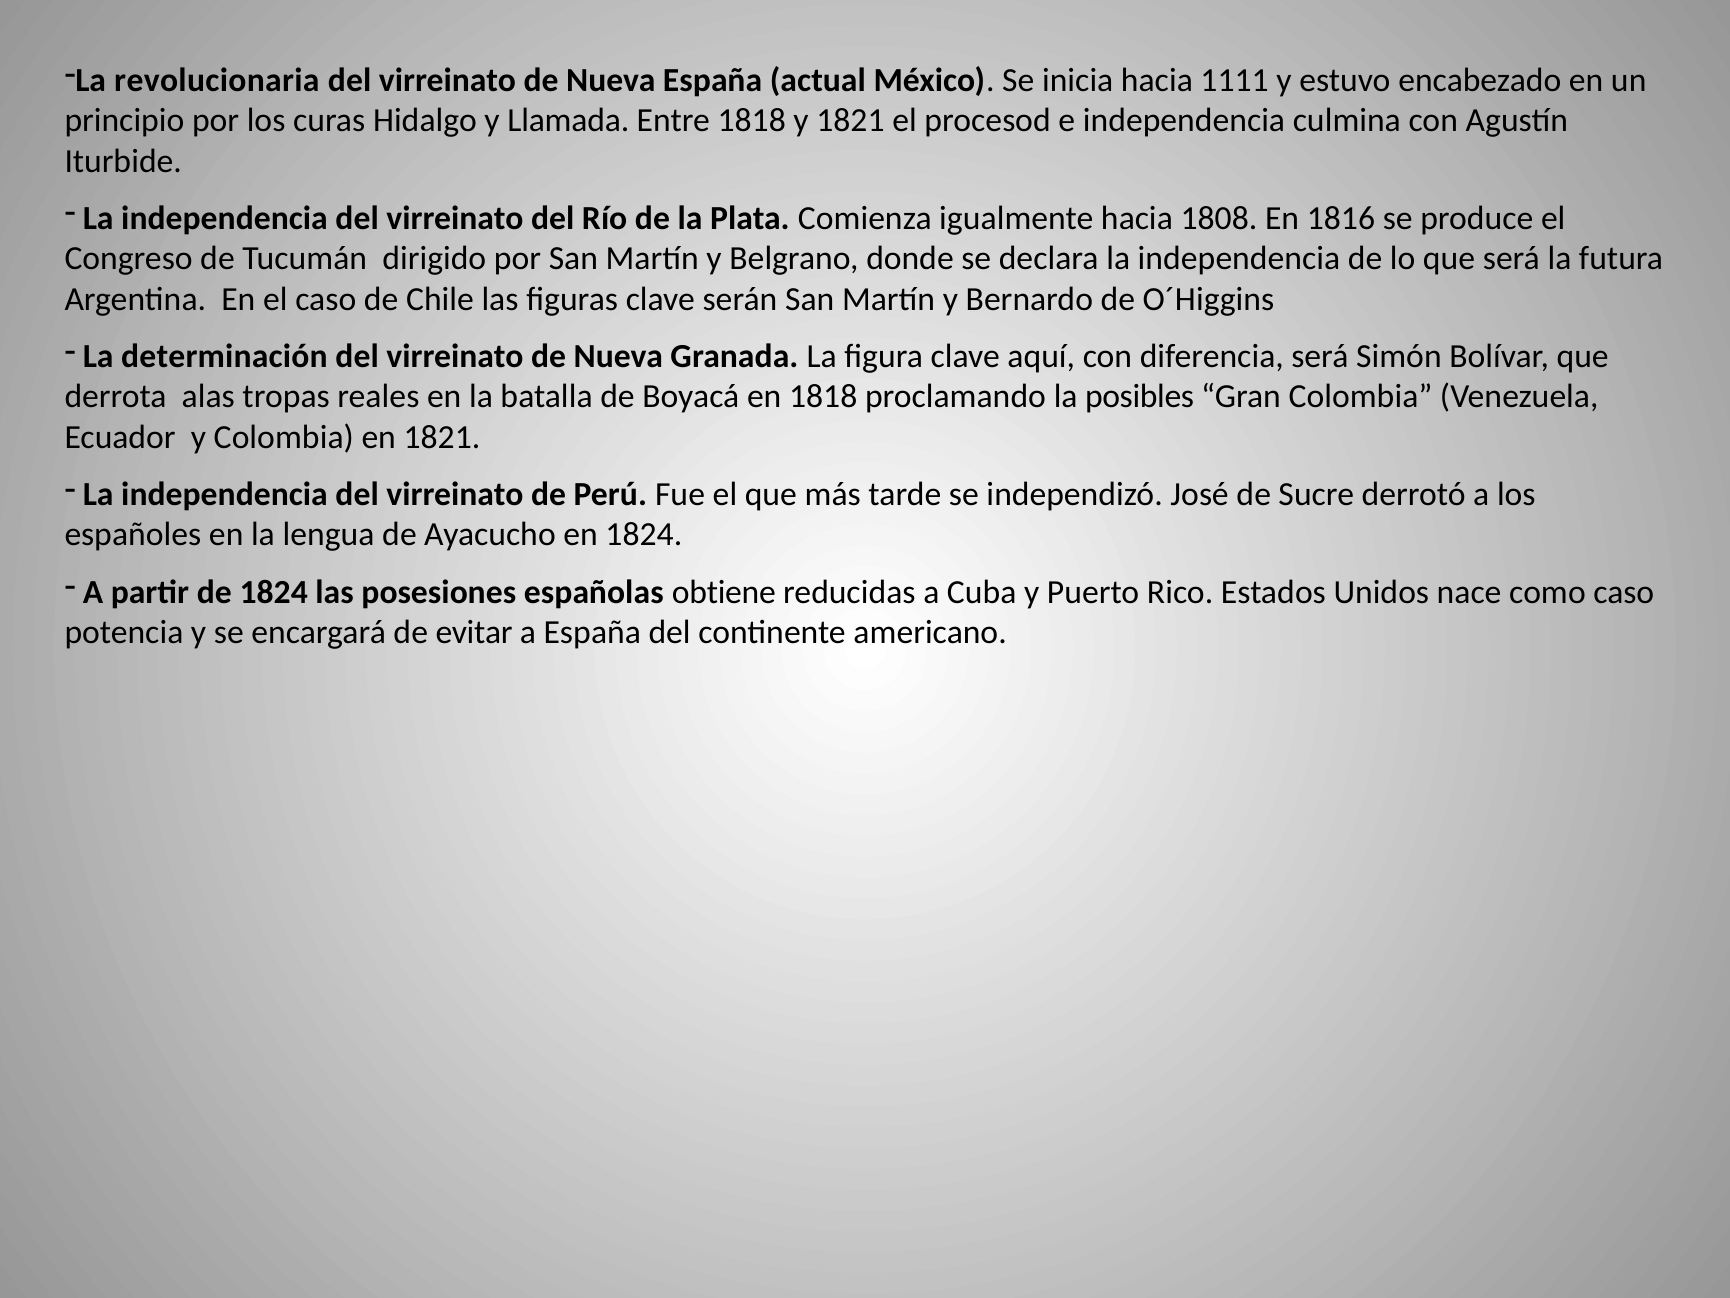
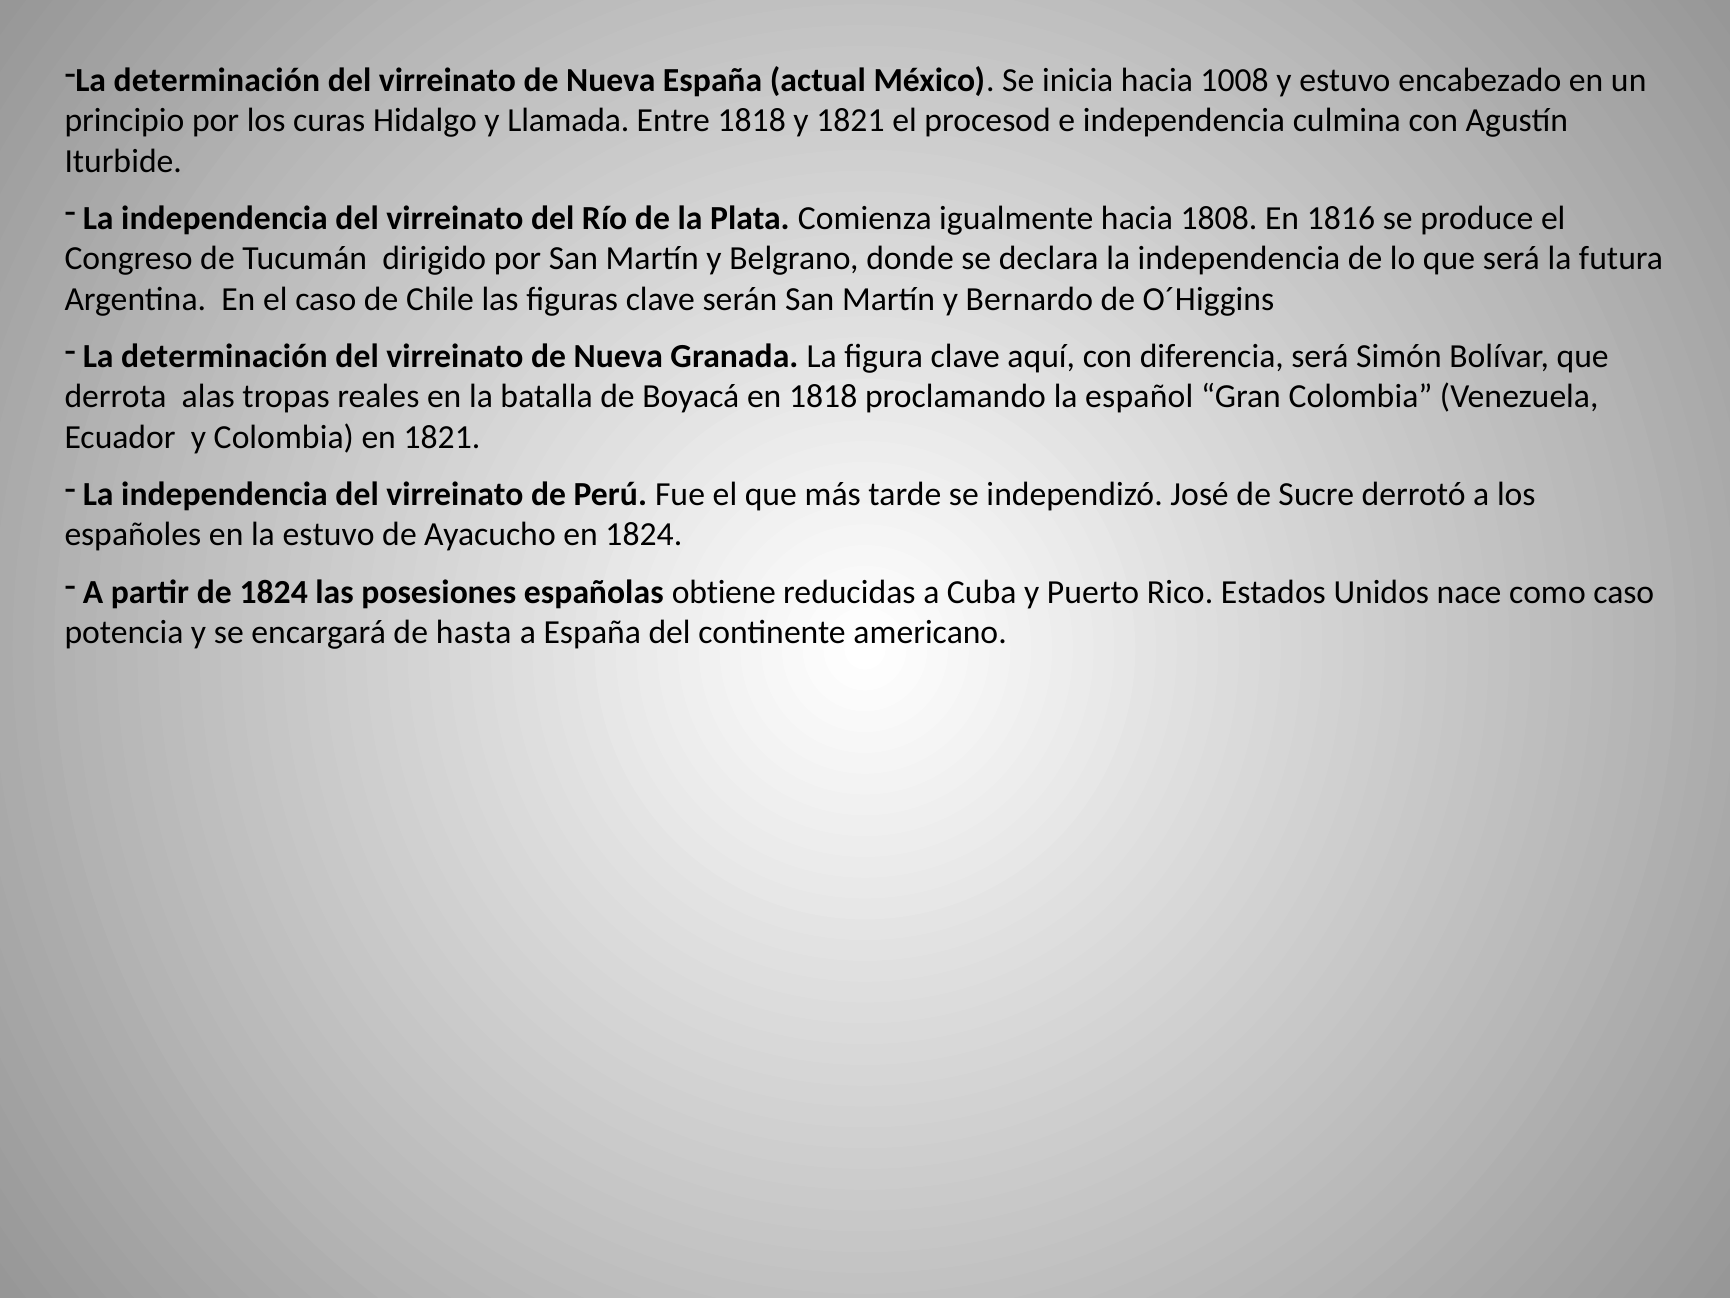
revolucionaria: revolucionaria -> determinación (217, 80)
1111: 1111 -> 1008 (1235, 80)
posibles: posibles -> español (1139, 397)
la lengua: lengua -> estuvo (329, 535)
evitar: evitar -> hasta (474, 632)
